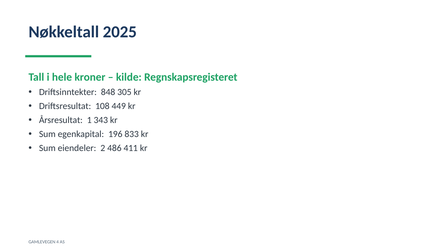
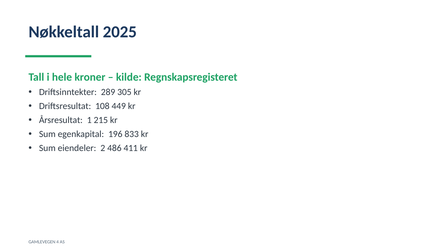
848: 848 -> 289 (108, 92)
343: 343 -> 215 (101, 120)
